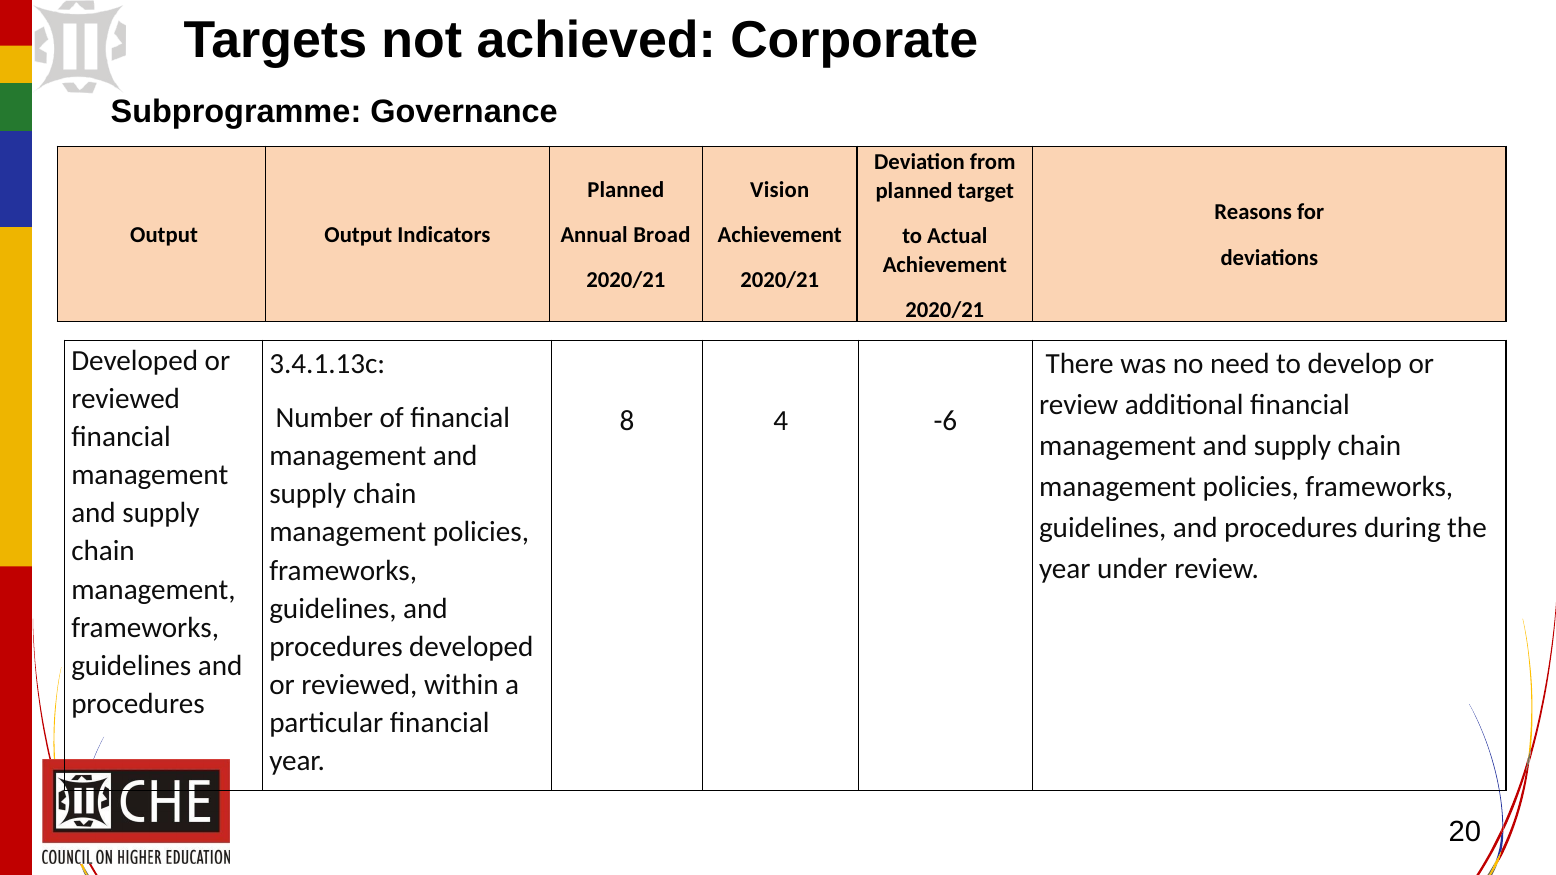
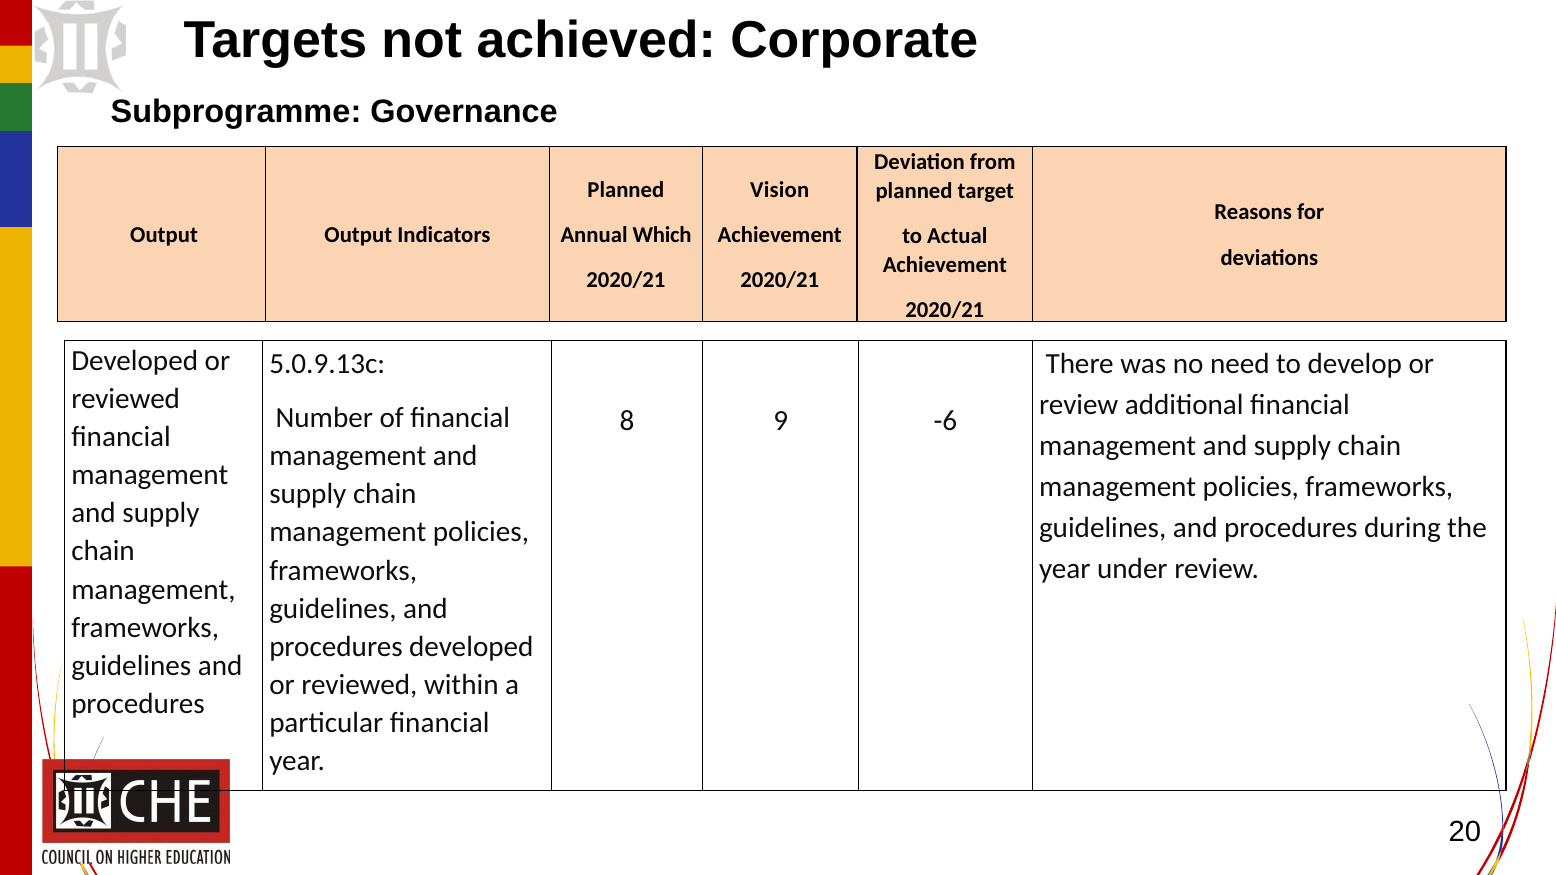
Broad: Broad -> Which (662, 235)
3.4.1.13c: 3.4.1.13c -> 5.0.9.13c (327, 364)
4: 4 -> 9 (781, 421)
